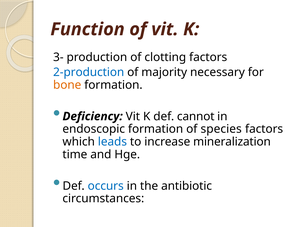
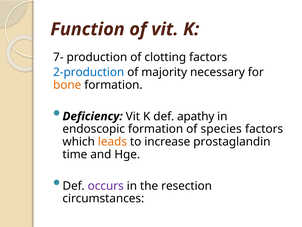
3-: 3- -> 7- (58, 57)
cannot: cannot -> apathy (196, 116)
leads colour: blue -> orange (112, 141)
mineralization: mineralization -> prostaglandin (232, 141)
occurs colour: blue -> purple (106, 185)
antibiotic: antibiotic -> resection (187, 185)
